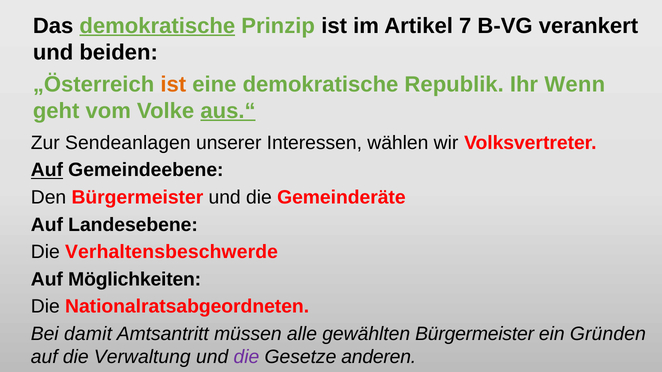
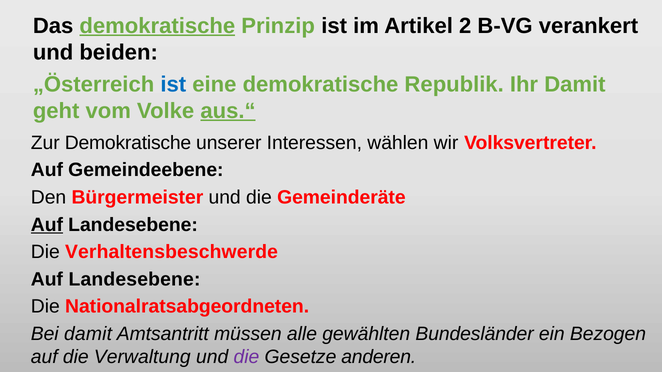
7: 7 -> 2 (465, 26)
ist colour: orange -> blue (173, 84)
Ihr Wenn: Wenn -> Damit (575, 84)
Zur Sendeanlagen: Sendeanlagen -> Demokratische (128, 143)
Auf underline: present -> none (47, 170)
Auf underline: none -> present (47, 225)
Möglichkeiten: Möglichkeiten -> Landesebene (135, 280)
gewählten Bürgermeister: Bürgermeister -> Bundesländer (475, 334)
Gründen: Gründen -> Bezogen (608, 334)
